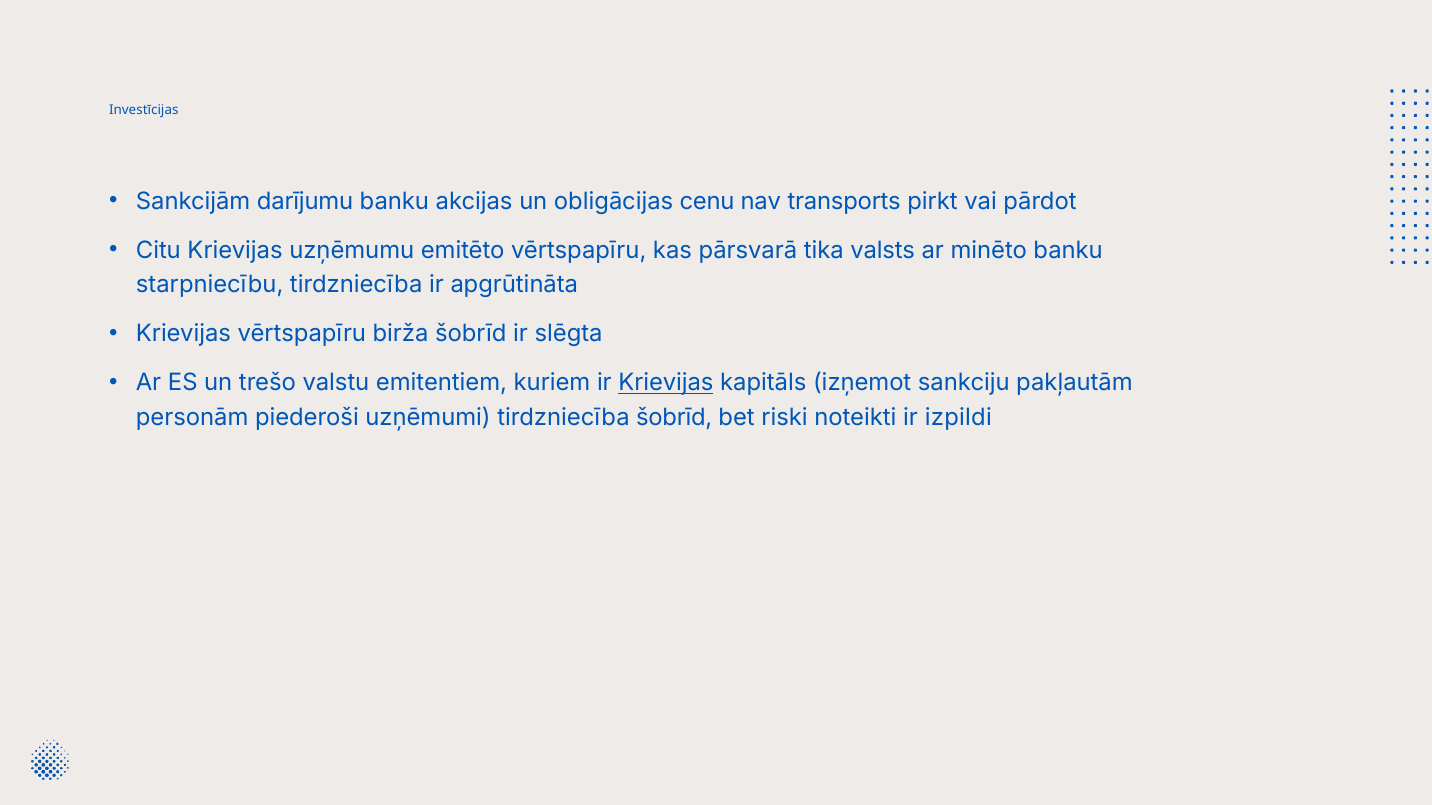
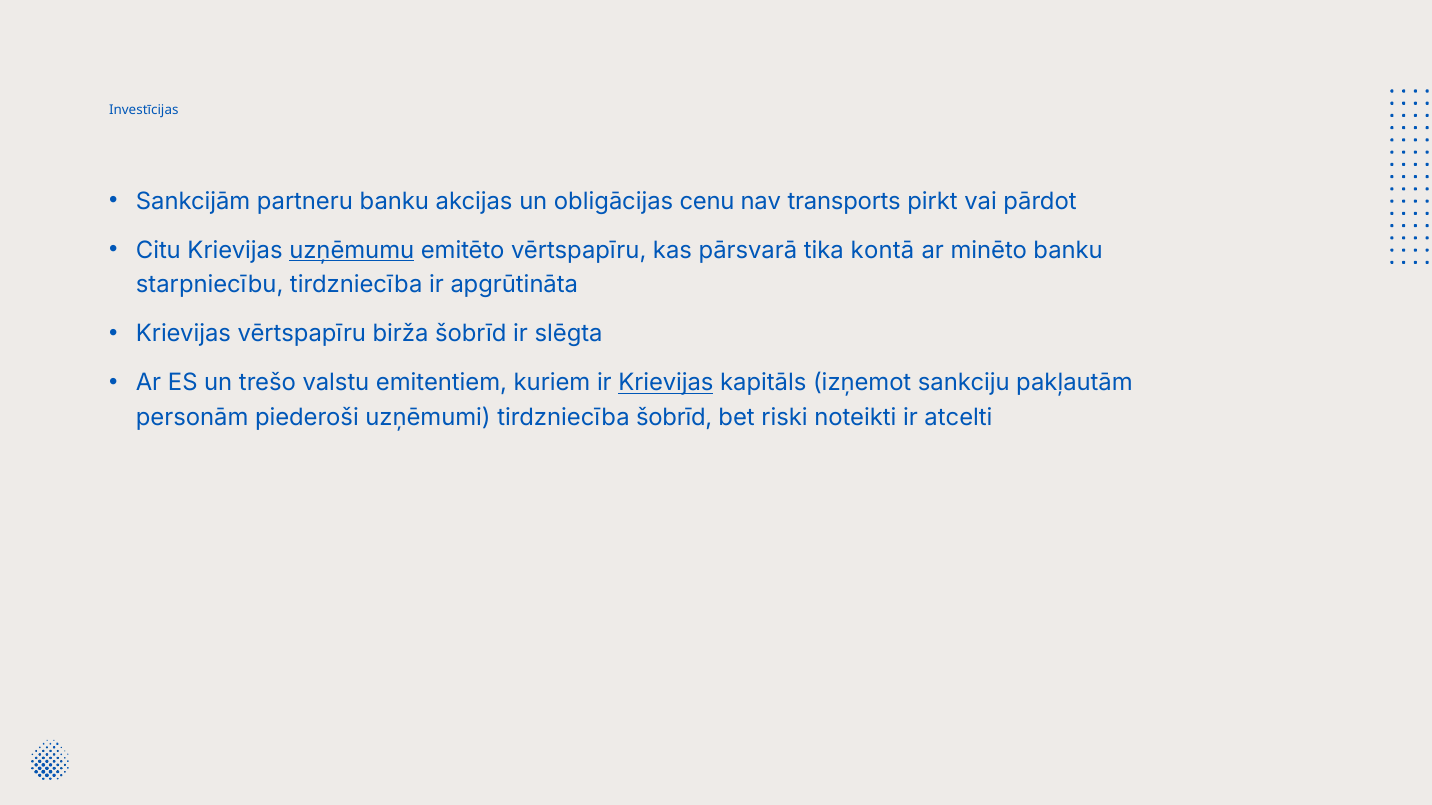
darījumu: darījumu -> partneru (305, 201)
uzņēmumu underline: none -> present (352, 250)
valsts: valsts -> kontā (883, 250)
izpildi: izpildi -> atcelti (958, 417)
